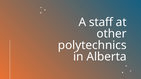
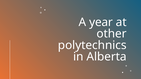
staff: staff -> year (101, 22)
